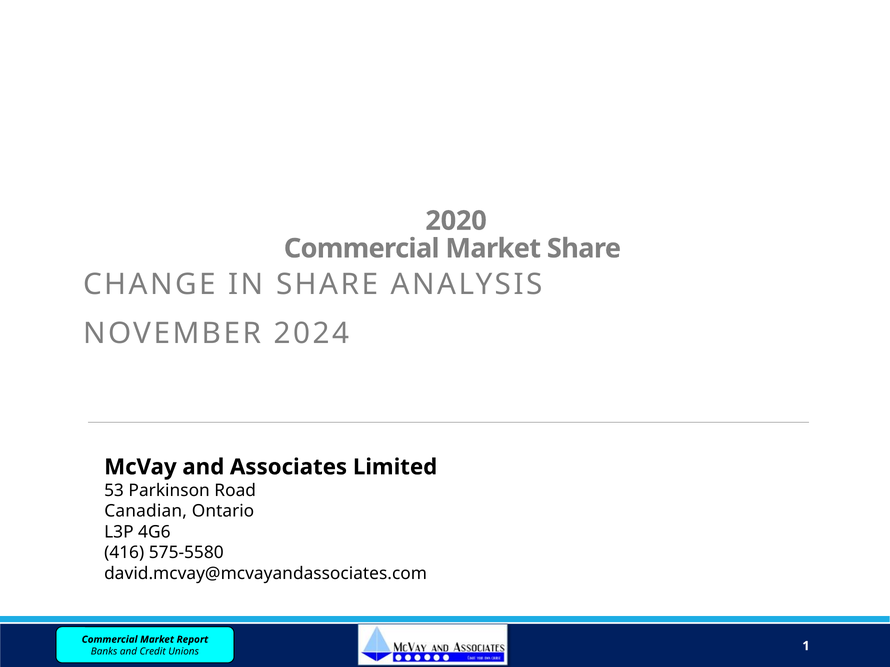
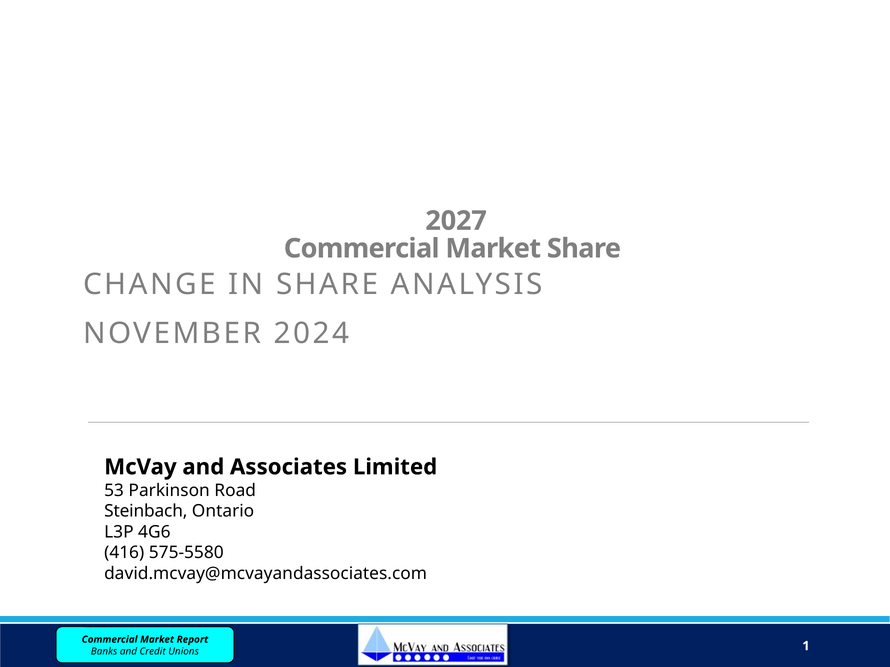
2020: 2020 -> 2027 (456, 221)
Canadian: Canadian -> Steinbach (146, 512)
